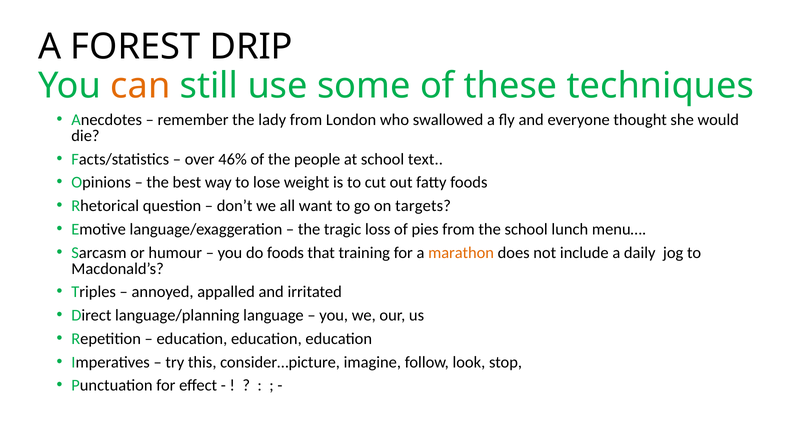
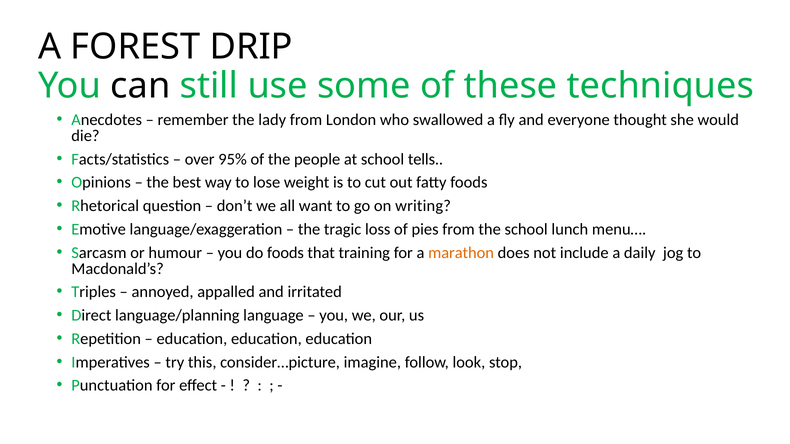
can colour: orange -> black (140, 86)
46%: 46% -> 95% (233, 159)
text: text -> tells (426, 159)
targets: targets -> writing (423, 206)
